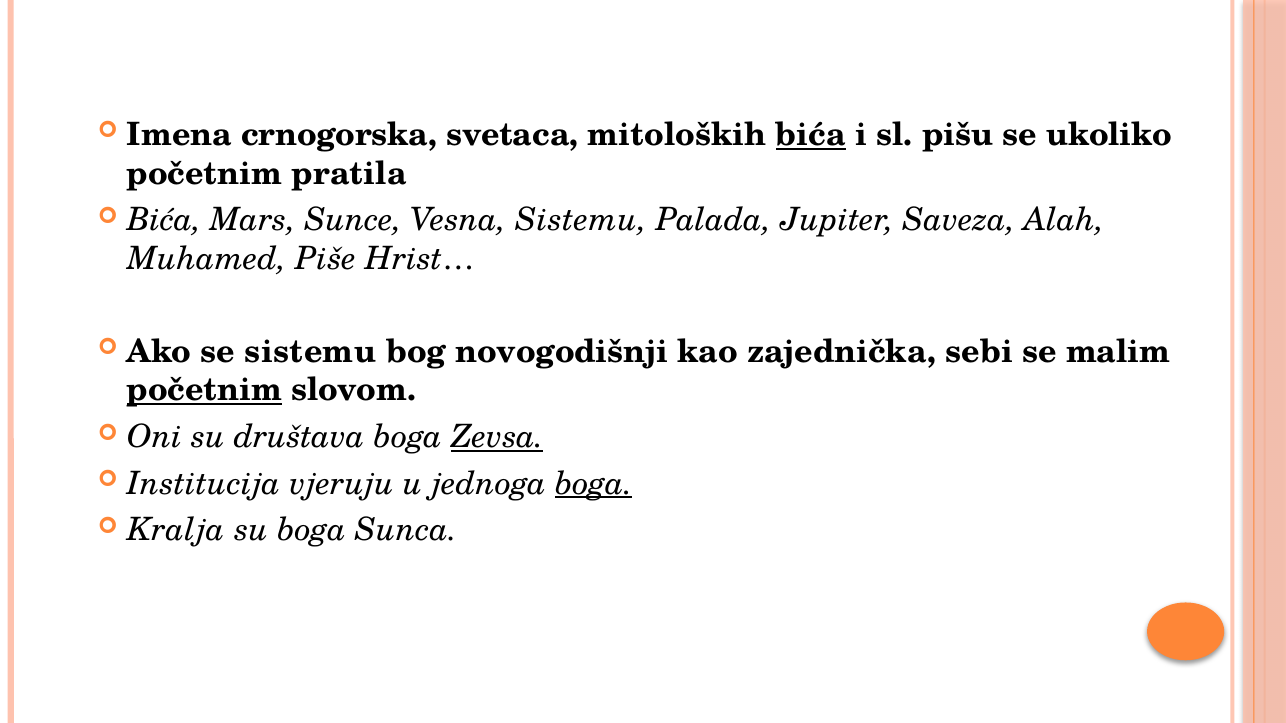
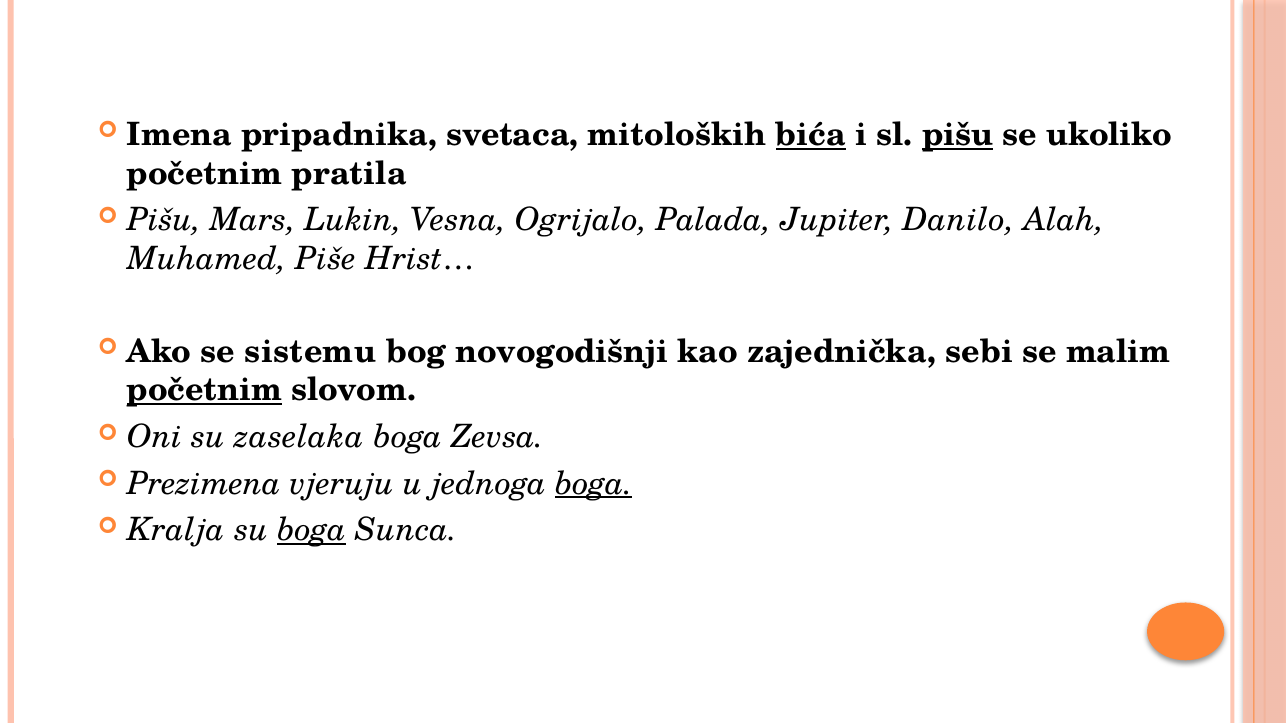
crnogorska: crnogorska -> pripadnika (339, 135)
pišu underline: none -> present (958, 135)
Bića: Bića -> Pišu (164, 220)
Sunce: Sunce -> Lukin (353, 220)
Vesna Sistemu: Sistemu -> Ogrijalo (581, 220)
Saveza: Saveza -> Danilo (958, 220)
društava: društava -> zaselaka (299, 437)
Zevsa underline: present -> none (497, 437)
Institucija: Institucija -> Prezimena (204, 484)
boga underline: none -> present (312, 530)
